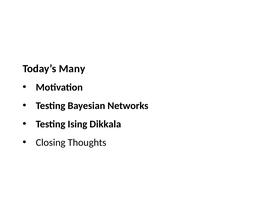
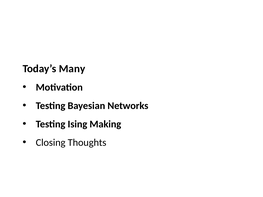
Dikkala: Dikkala -> Making (105, 124)
